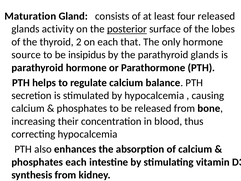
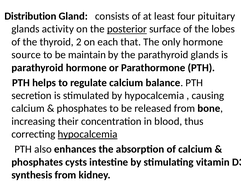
Maturation: Maturation -> Distribution (30, 16)
four released: released -> pituitary (216, 16)
insipidus: insipidus -> maintain (87, 55)
hypocalcemia underline: none -> present (88, 134)
phosphates each: each -> cysts (76, 162)
